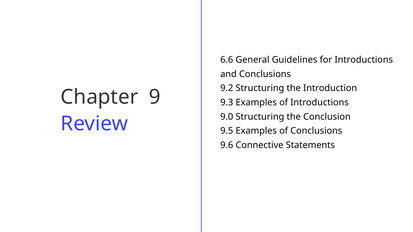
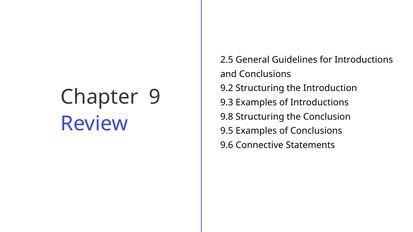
6.6: 6.6 -> 2.5 (227, 60)
9.0: 9.0 -> 9.8 (227, 117)
